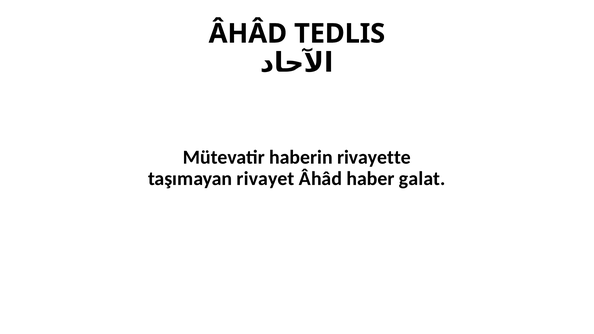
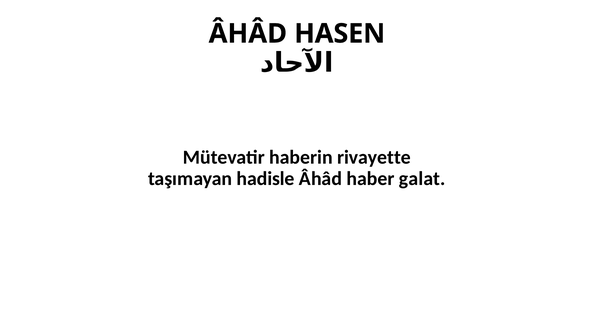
TEDLIS: TEDLIS -> HASEN (340, 34)
rivayet: rivayet -> hadisle (266, 179)
